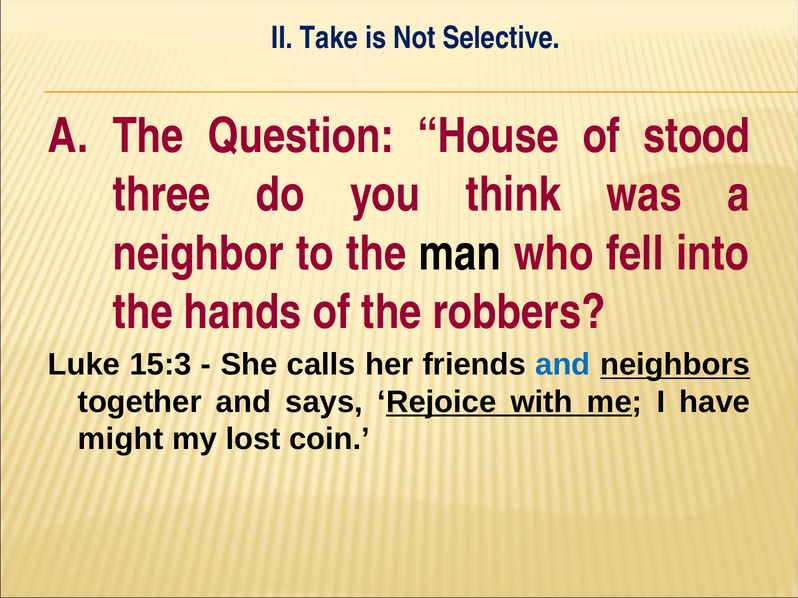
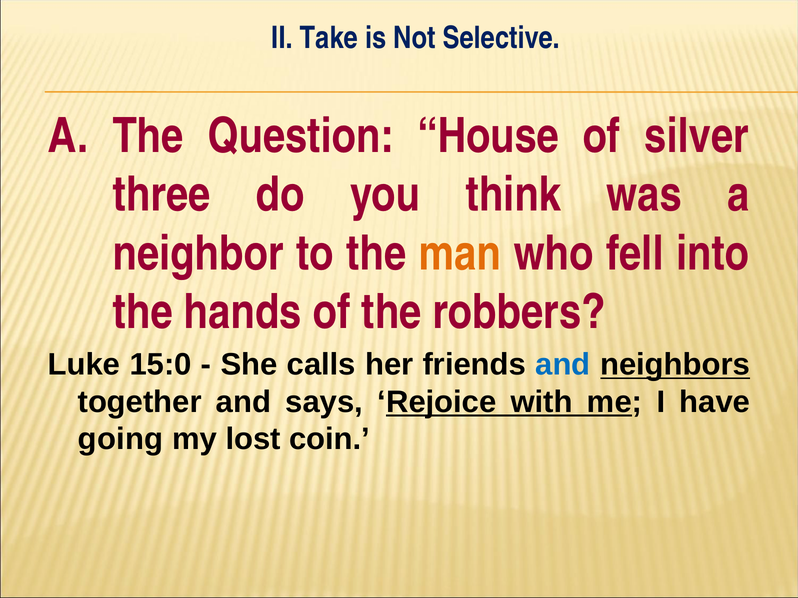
stood: stood -> silver (697, 136)
man colour: black -> orange (460, 254)
15:3: 15:3 -> 15:0 (161, 365)
might: might -> going (121, 439)
